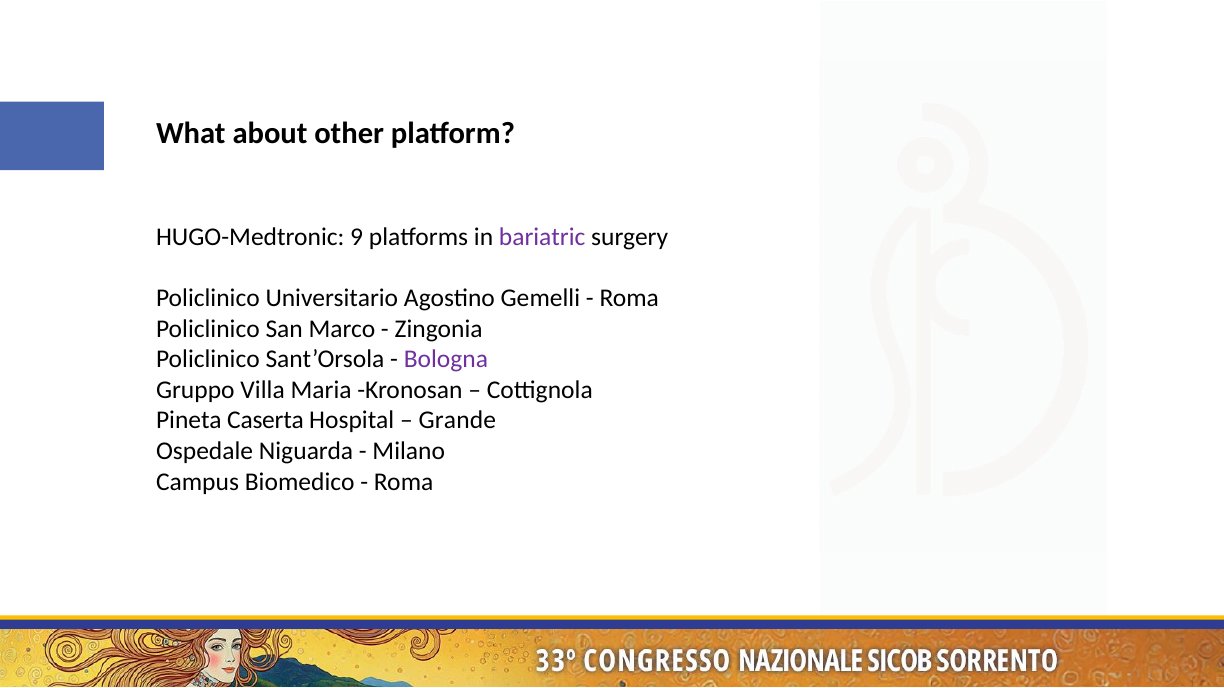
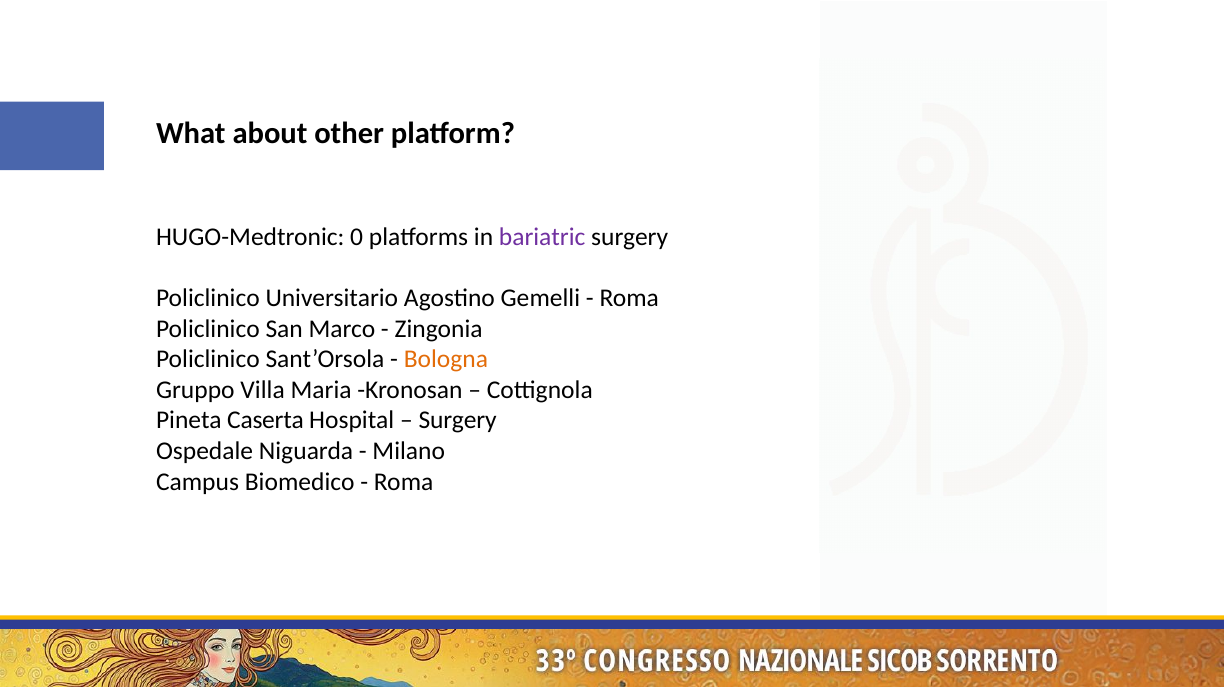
9: 9 -> 0 (357, 237)
Bologna colour: purple -> orange (446, 360)
Grande: Grande -> Surgery (458, 421)
